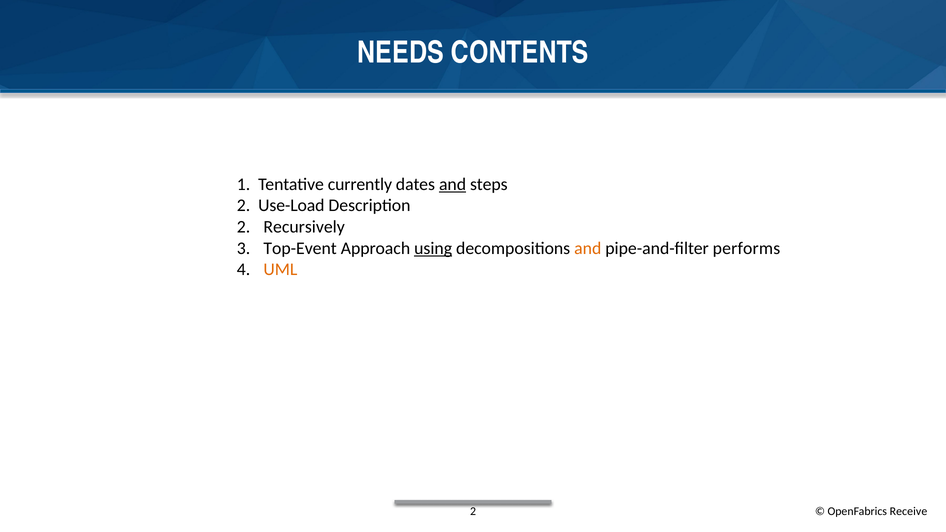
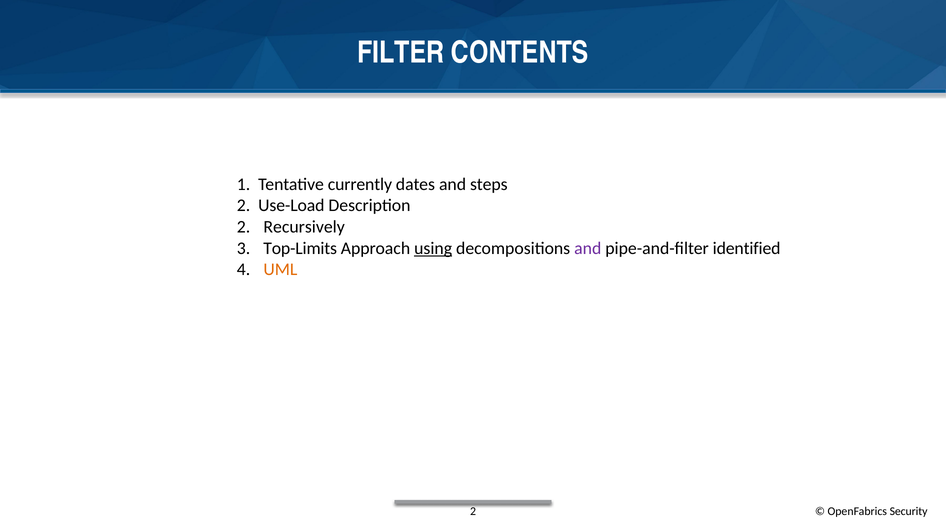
NEEDS: NEEDS -> FILTER (401, 53)
and underline: present -> none (453, 184)
Top-Event: Top-Event -> Top-Limits (300, 248)
and colour: orange -> purple (588, 248)
performs: performs -> identified (747, 248)
Receive: Receive -> Security (909, 512)
